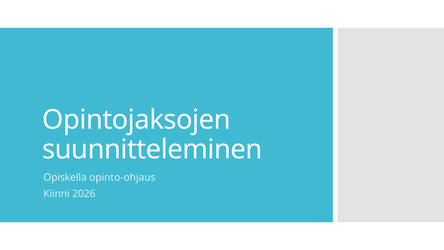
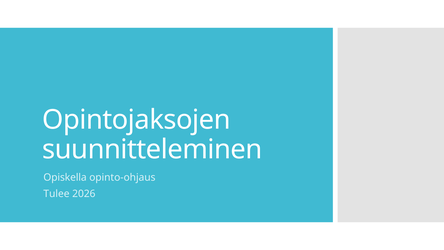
Kiinni: Kiinni -> Tulee (56, 194)
